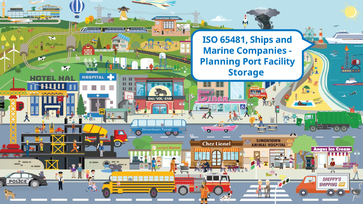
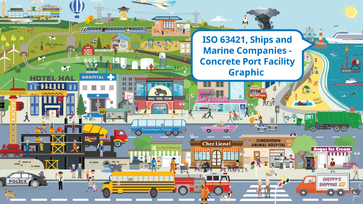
65481: 65481 -> 63421 (234, 40)
Planning: Planning -> Concrete (220, 62)
Storage: Storage -> Graphic (246, 73)
